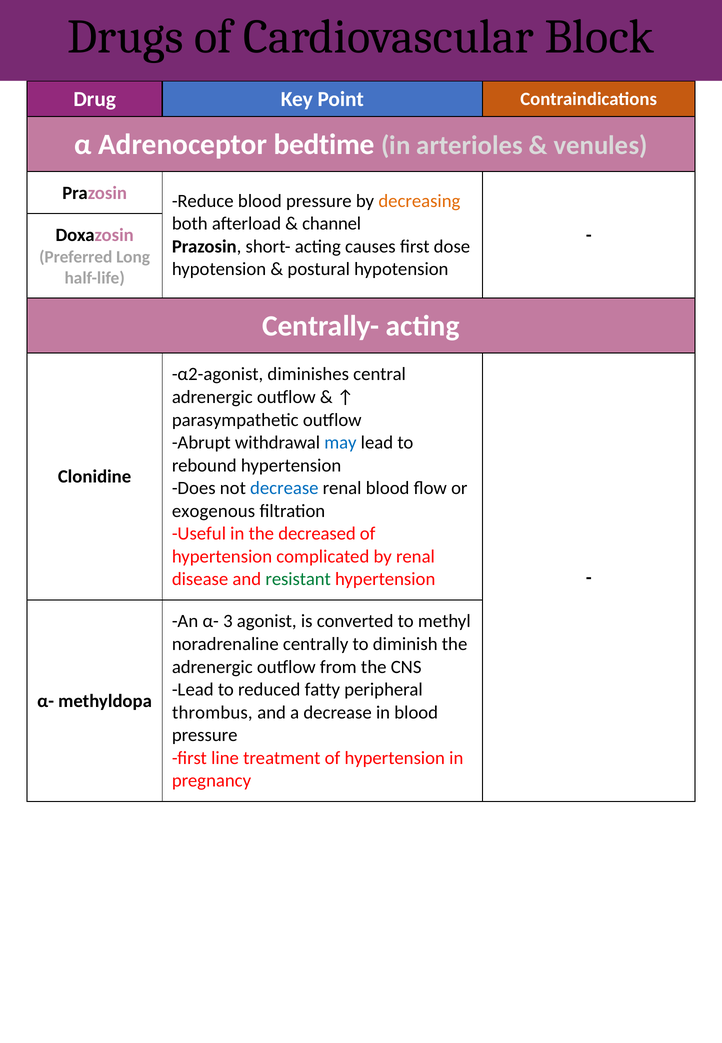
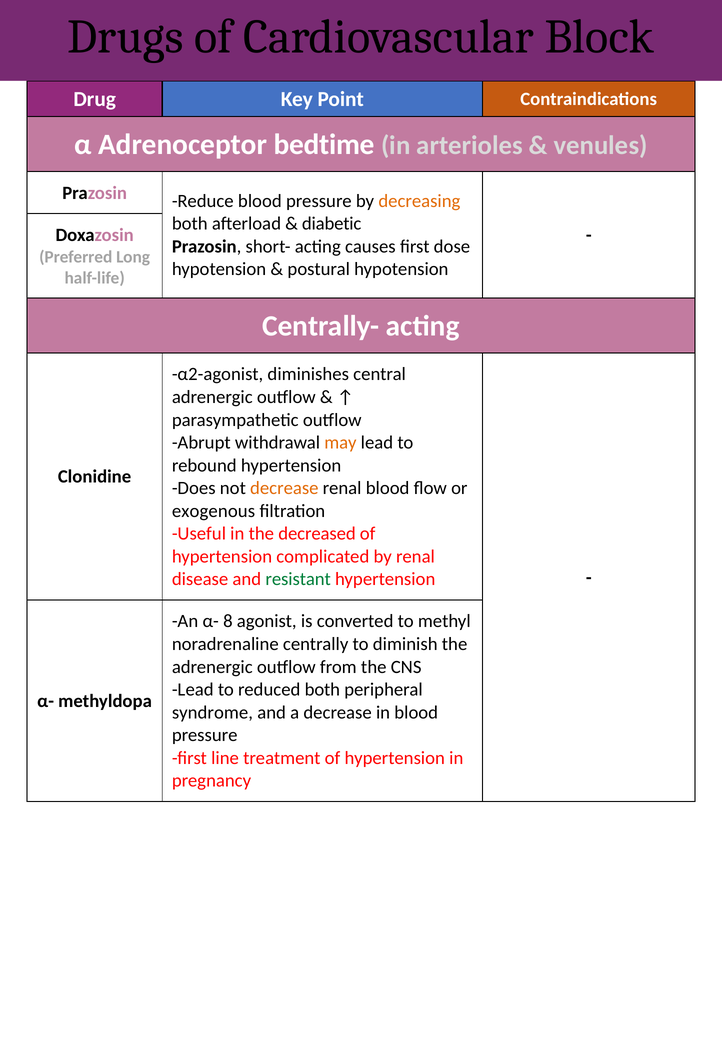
channel: channel -> diabetic (332, 224)
may colour: blue -> orange (340, 443)
decrease colour: blue -> orange (284, 488)
3: 3 -> 8 (228, 621)
reduced fatty: fatty -> both (322, 690)
thrombus: thrombus -> syndrome (212, 712)
